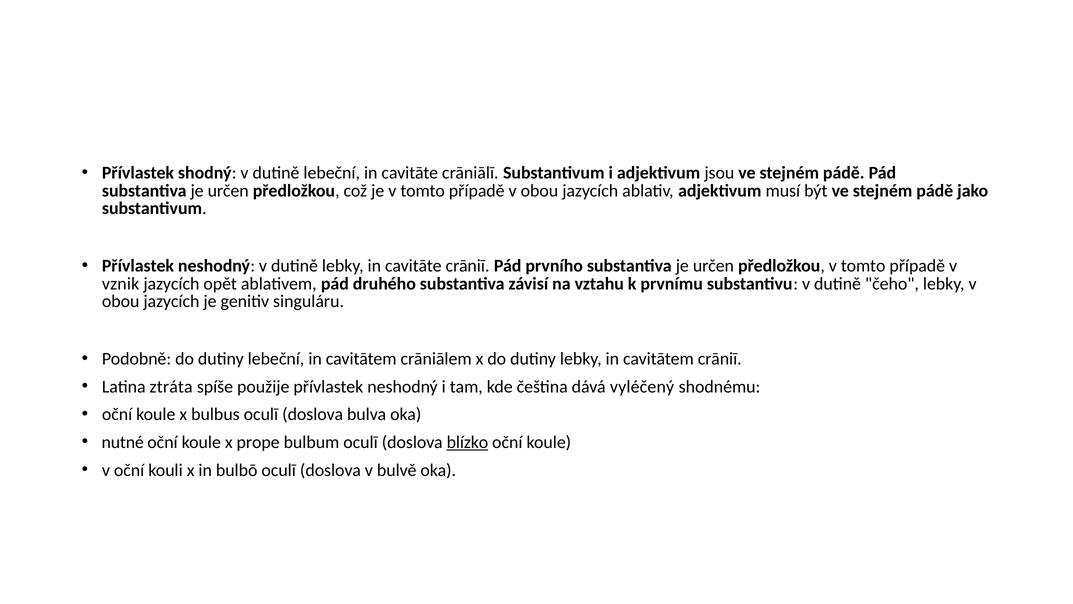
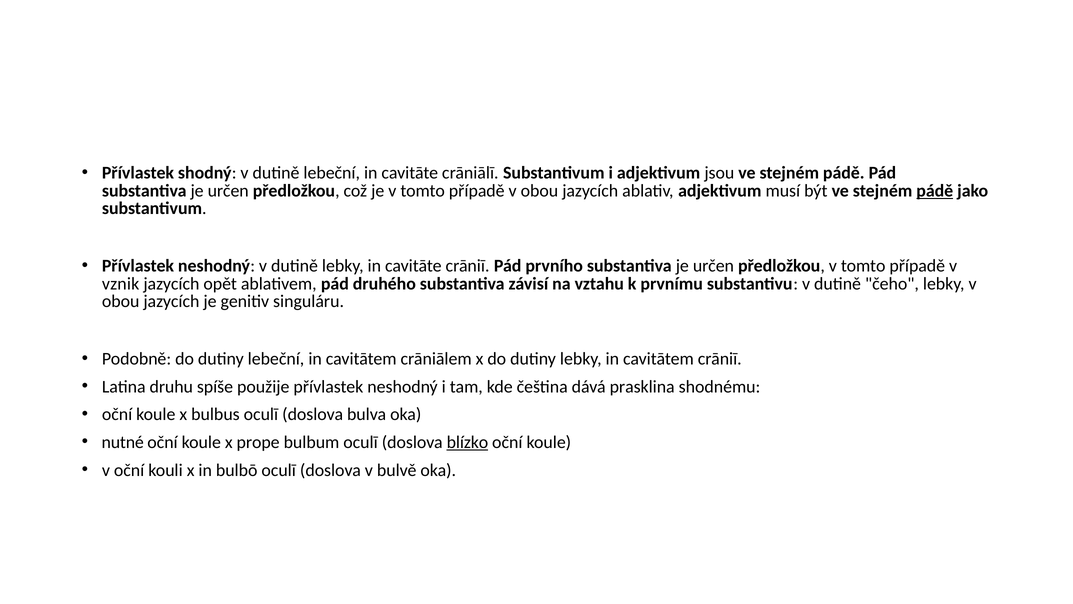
pádě underline: none -> present (935, 191)
ztráta: ztráta -> druhu (171, 386)
vyléčený: vyléčený -> prasklina (642, 386)
